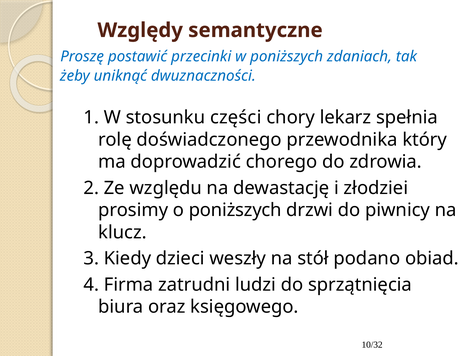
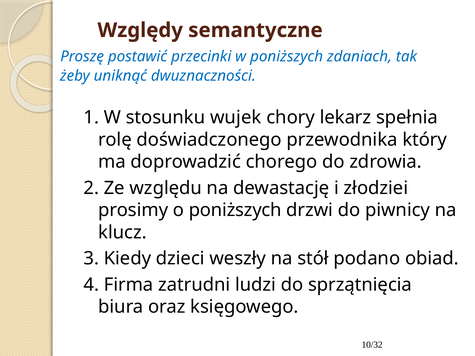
części: części -> wujek (236, 118)
